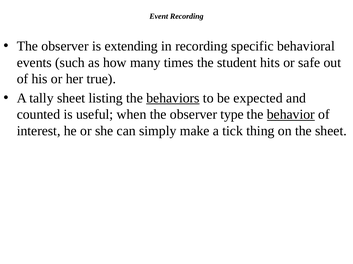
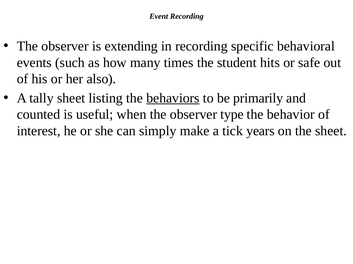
true: true -> also (101, 79)
expected: expected -> primarily (258, 98)
behavior underline: present -> none (291, 115)
thing: thing -> years (260, 131)
